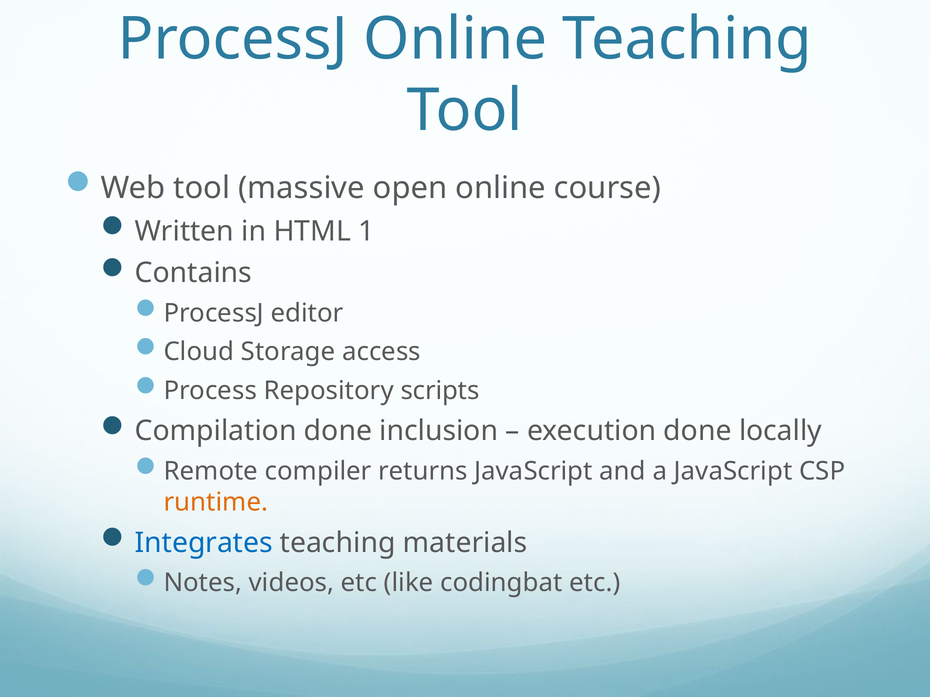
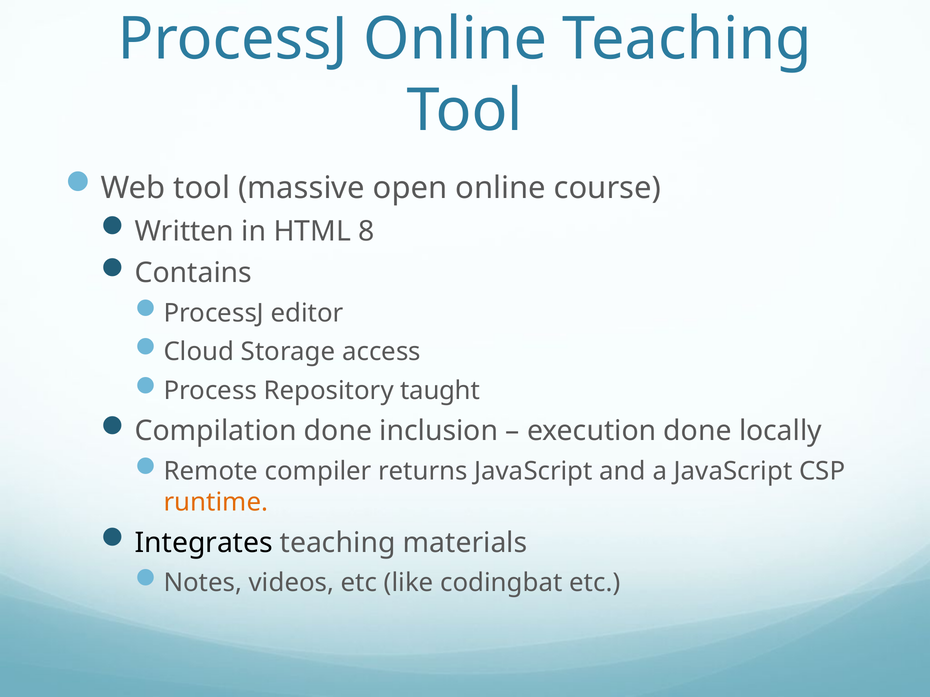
1: 1 -> 8 (366, 231)
scripts: scripts -> taught (440, 391)
Integrates colour: blue -> black (204, 543)
